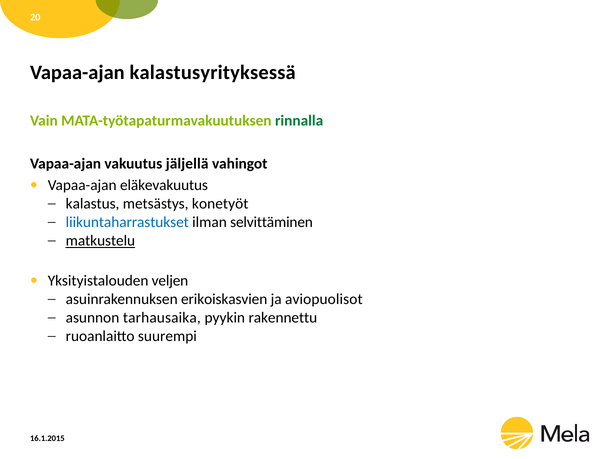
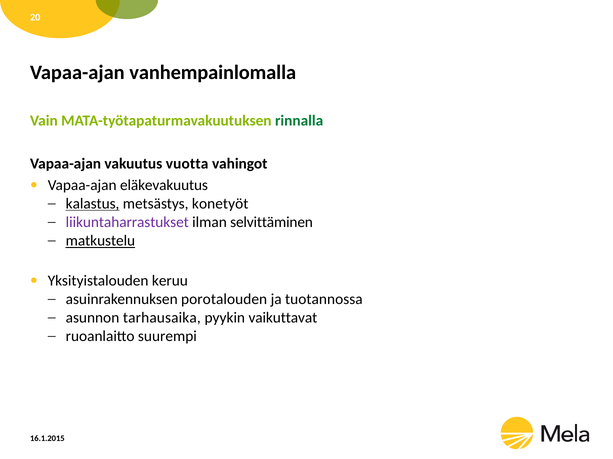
kalastusyrityksessä: kalastusyrityksessä -> vanhempainlomalla (213, 73)
jäljellä: jäljellä -> vuotta (187, 164)
kalastus underline: none -> present (93, 204)
liikuntaharrastukset colour: blue -> purple (127, 223)
veljen: veljen -> keruu (170, 281)
erikoiskasvien: erikoiskasvien -> porotalouden (224, 300)
aviopuolisot: aviopuolisot -> tuotannossa (324, 300)
rakennettu: rakennettu -> vaikuttavat (283, 318)
